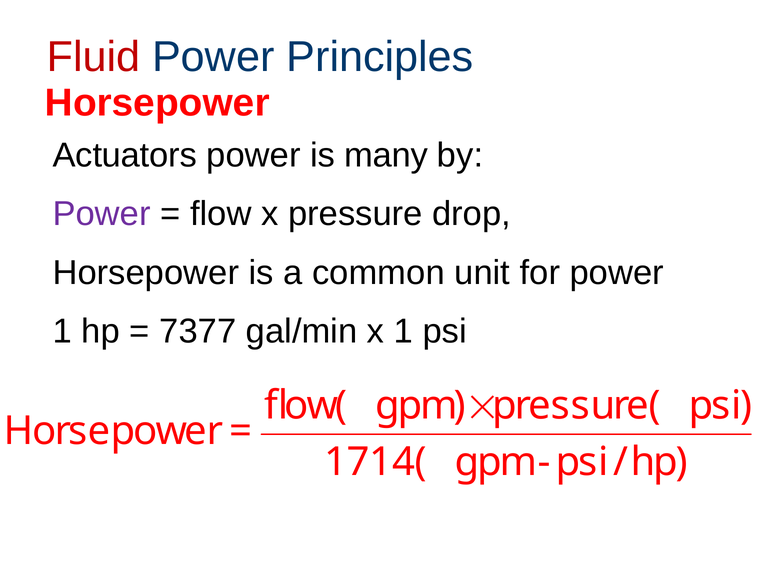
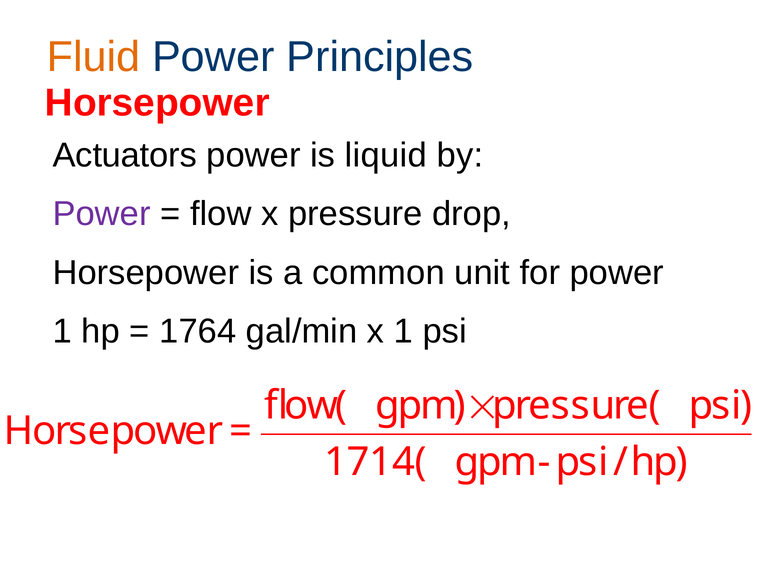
Fluid colour: red -> orange (93, 57)
many: many -> liquid (386, 155)
7377: 7377 -> 1764 (198, 332)
